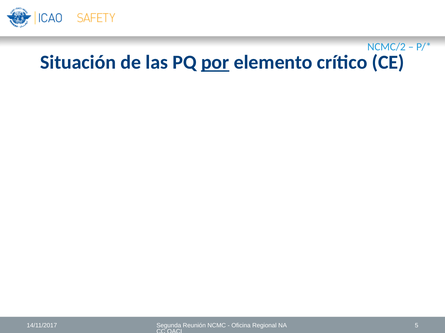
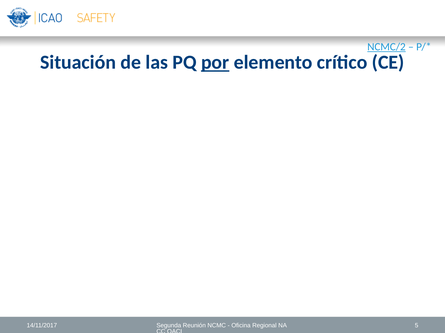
NCMC/2 underline: none -> present (386, 47)
